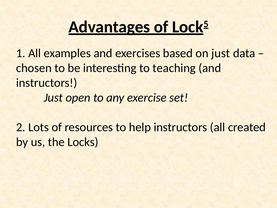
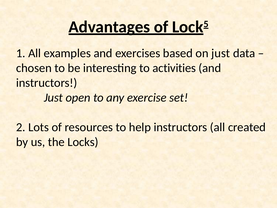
teaching: teaching -> activities (174, 68)
